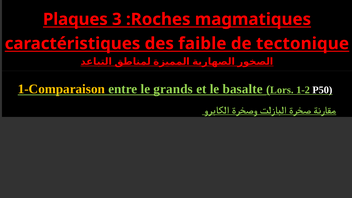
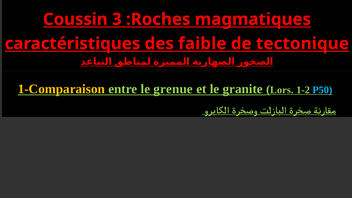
Plaques: Plaques -> Coussin (75, 19)
grands: grands -> grenue (173, 89)
basalte: basalte -> granite (243, 89)
P50 colour: white -> light blue (322, 90)
